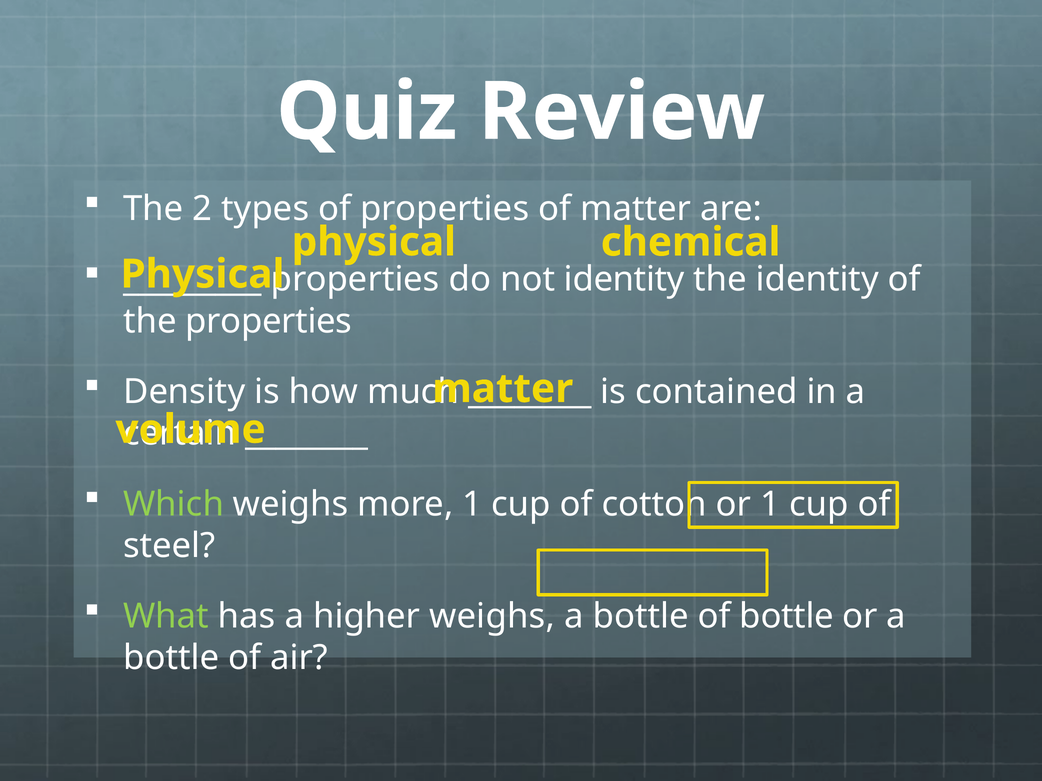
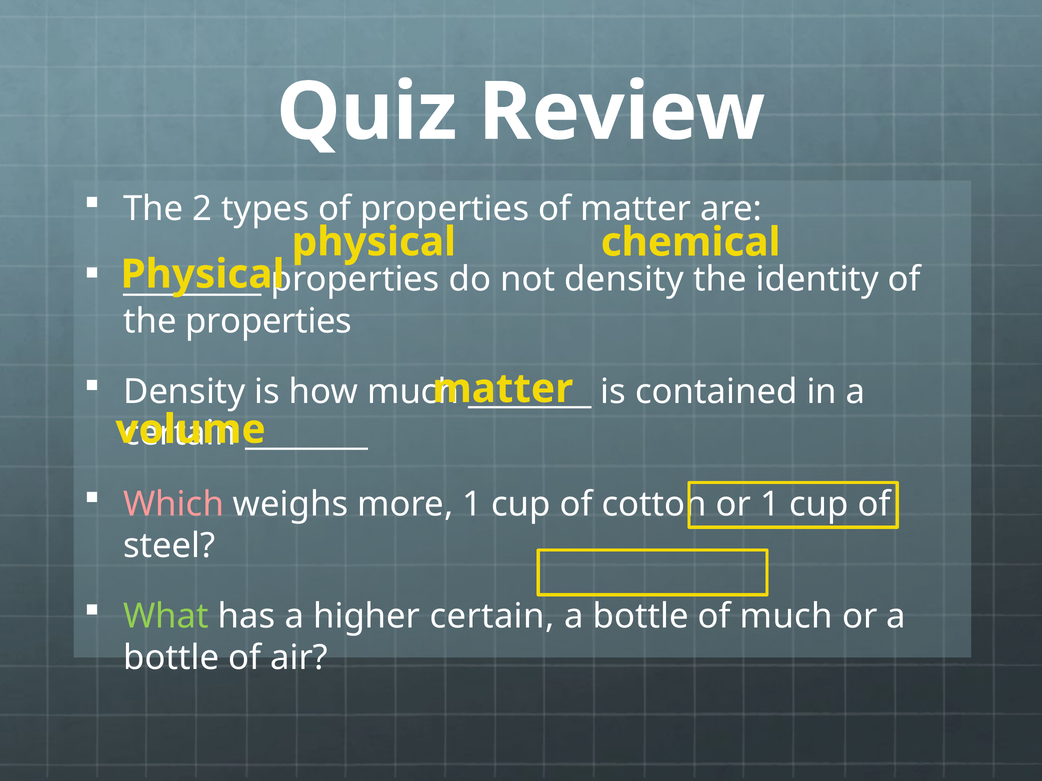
not identity: identity -> density (624, 280)
Which colour: light green -> pink (174, 504)
higher weighs: weighs -> certain (492, 617)
of bottle: bottle -> much (786, 617)
